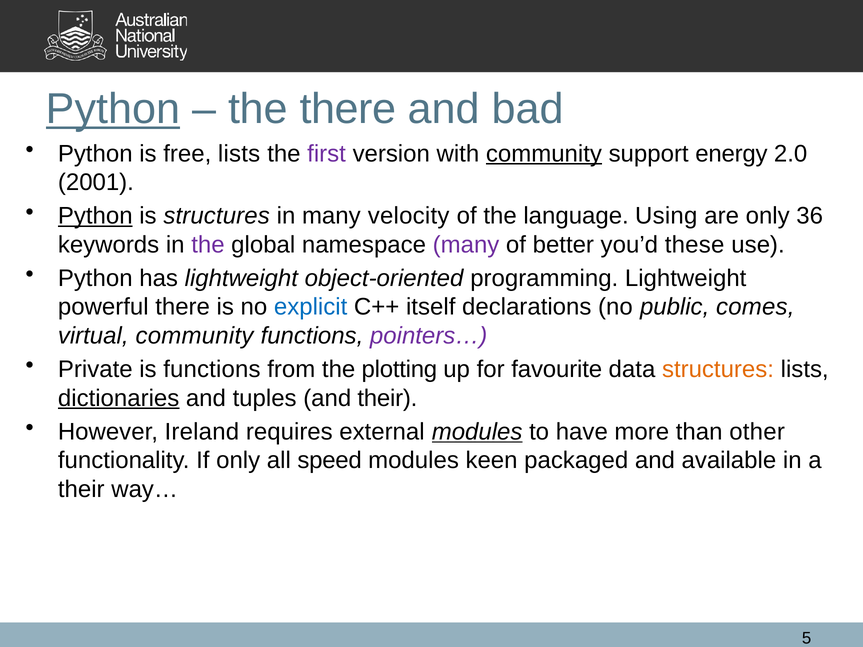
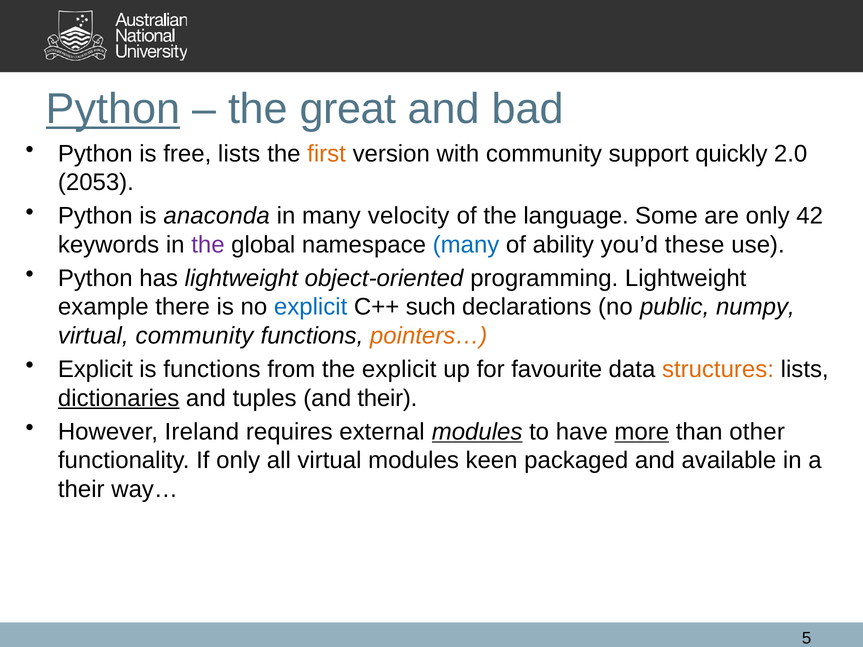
the there: there -> great (348, 109)
first colour: purple -> orange (327, 154)
community underline: present -> none (544, 154)
energy: energy -> quickly (731, 154)
2001: 2001 -> 2053 (96, 182)
Python underline: present -> none (95, 216)
is structures: structures -> anaconda (217, 216)
Using: Using -> Some (666, 216)
36: 36 -> 42 (810, 216)
many colour: purple -> blue (466, 245)
better: better -> ability (563, 245)
powerful: powerful -> example (103, 307)
itself: itself -> such (431, 307)
comes: comes -> numpy (755, 307)
pointers… colour: purple -> orange (429, 336)
Private: Private -> Explicit (95, 370)
the plotting: plotting -> explicit (399, 370)
more underline: none -> present (642, 432)
all speed: speed -> virtual (329, 461)
